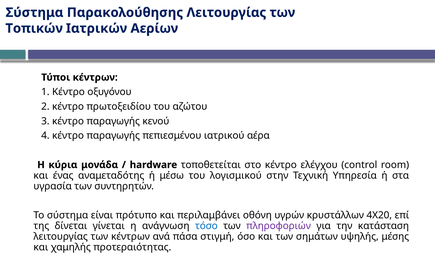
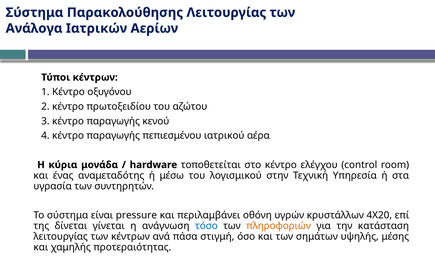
Τοπικών: Τοπικών -> Ανάλογα (34, 28)
πρότυπο: πρότυπο -> pressure (136, 216)
πληροφοριών colour: purple -> orange (279, 227)
